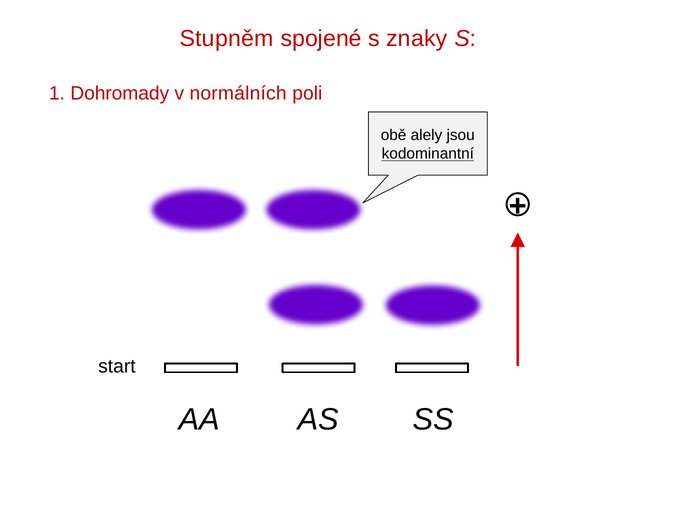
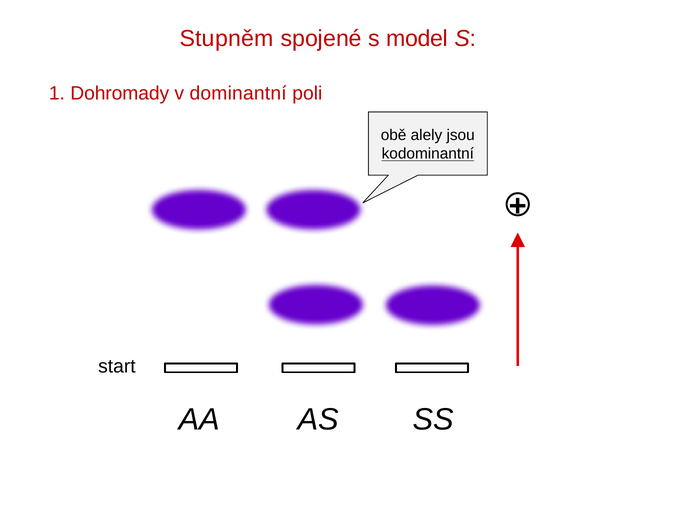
znaky: znaky -> model (417, 39)
normálních: normálních -> dominantní (238, 93)
